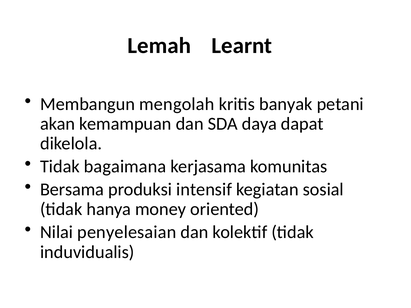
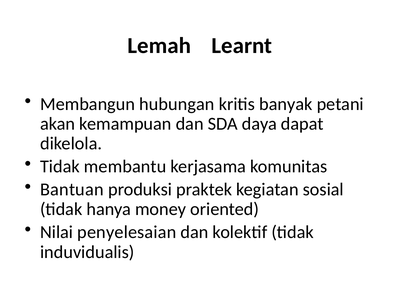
mengolah: mengolah -> hubungan (177, 104)
bagaimana: bagaimana -> membantu (125, 167)
Bersama: Bersama -> Bantuan (72, 190)
intensif: intensif -> praktek (204, 190)
